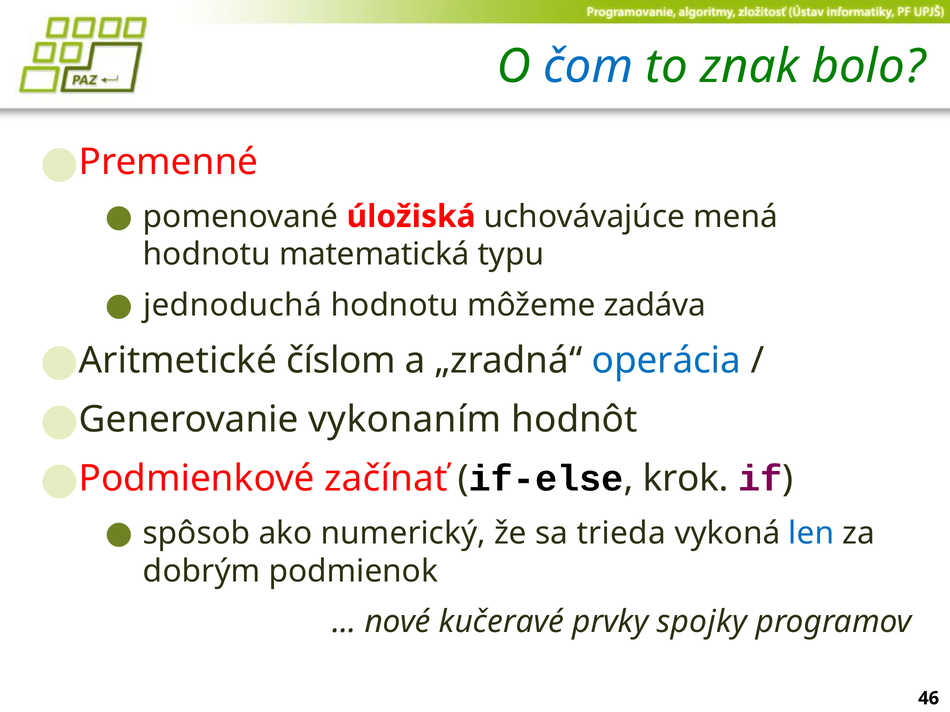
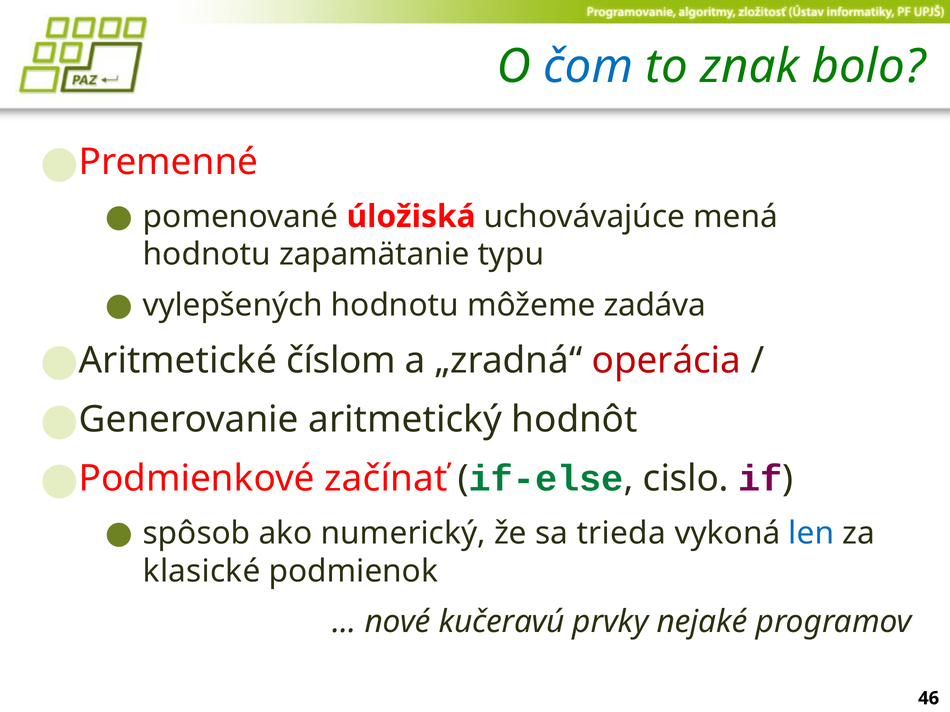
matematická: matematická -> zapamätanie (374, 255)
jednoduchá: jednoduchá -> vylepšených (233, 305)
operácia colour: blue -> red (666, 361)
vykonaním: vykonaním -> aritmetický (405, 420)
if-else colour: black -> green (546, 479)
krok: krok -> cislo (686, 479)
dobrým: dobrým -> klasické (202, 572)
kučeravé: kučeravé -> kučeravú (502, 622)
spojky: spojky -> nejaké (702, 622)
